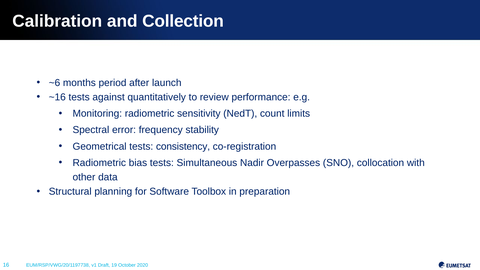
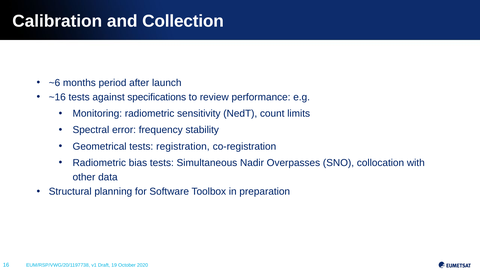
quantitatively: quantitatively -> specifications (157, 97)
consistency: consistency -> registration (183, 146)
